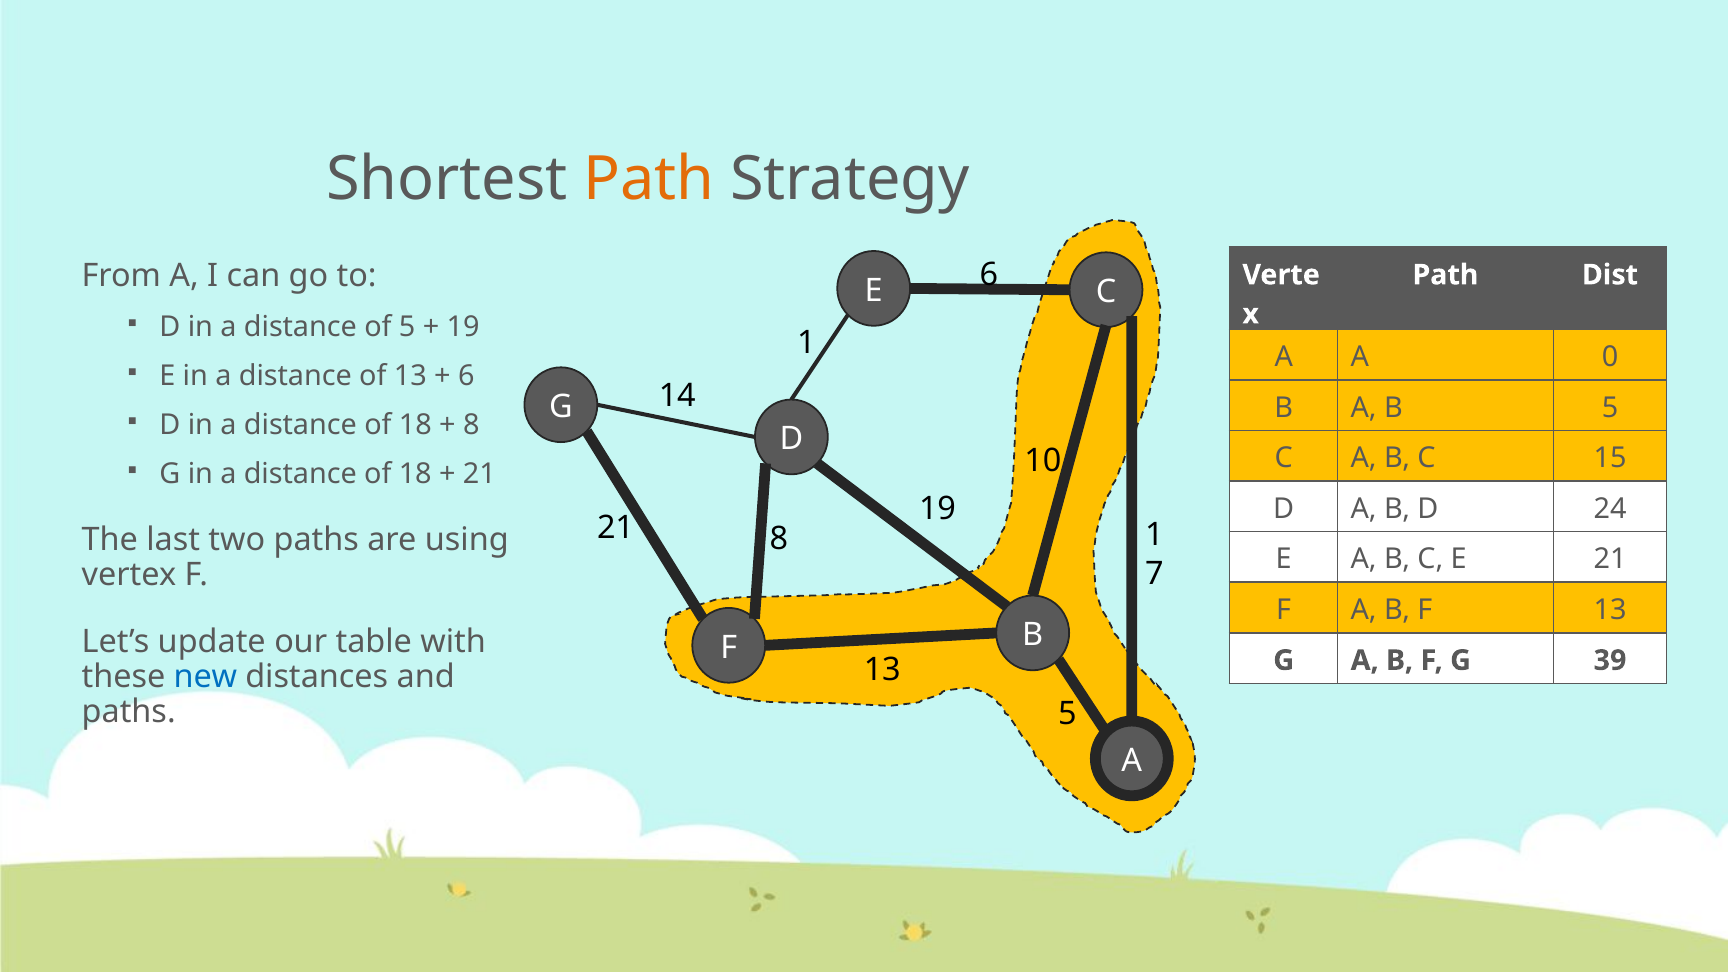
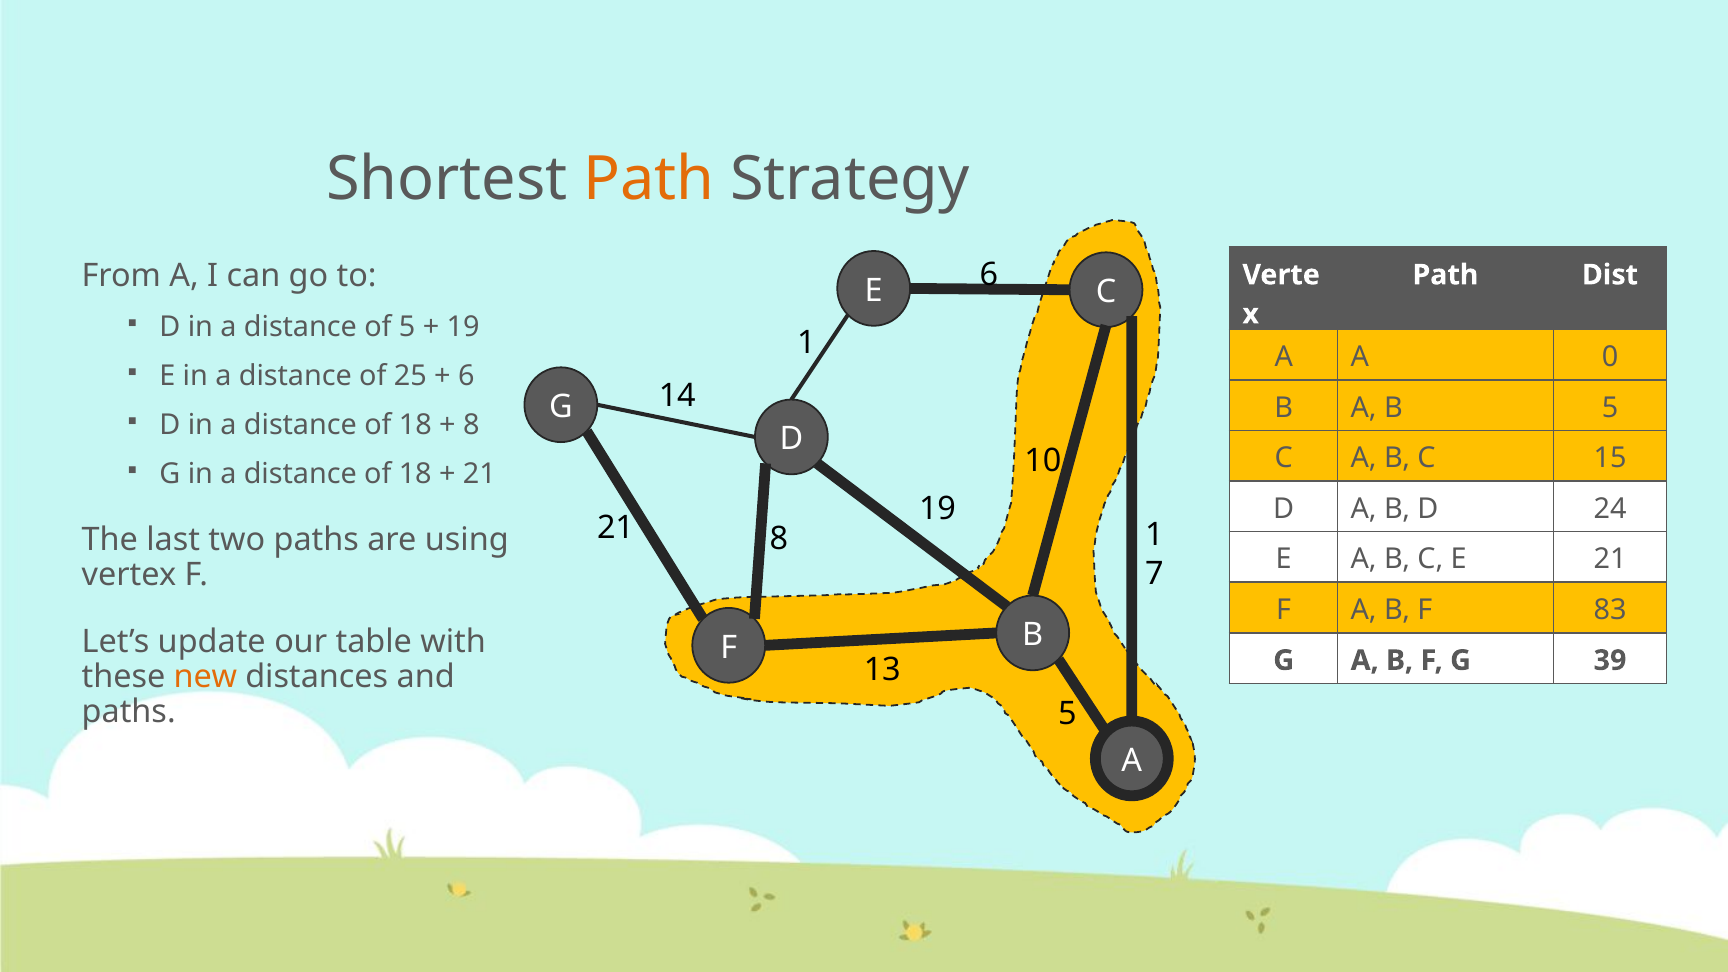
of 13: 13 -> 25 (410, 376)
F 13: 13 -> 83 (1610, 610)
new colour: blue -> orange (205, 677)
